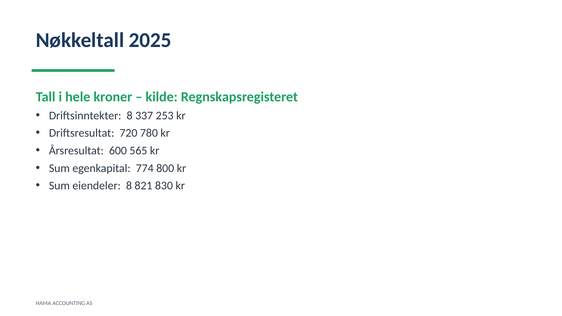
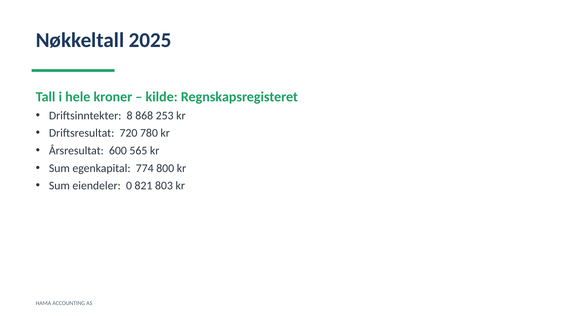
337: 337 -> 868 (144, 116)
eiendeler 8: 8 -> 0 (129, 186)
830: 830 -> 803 (164, 186)
